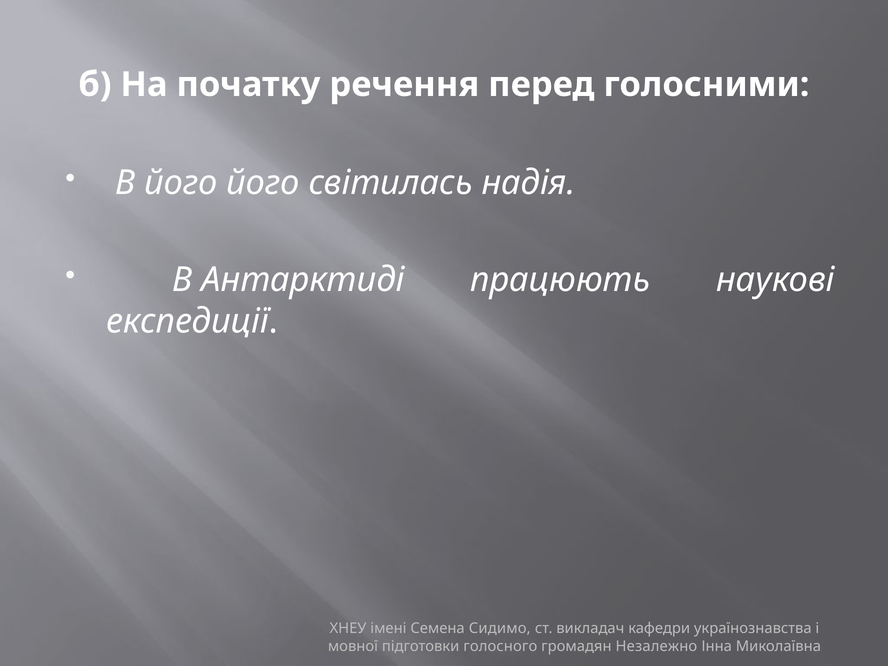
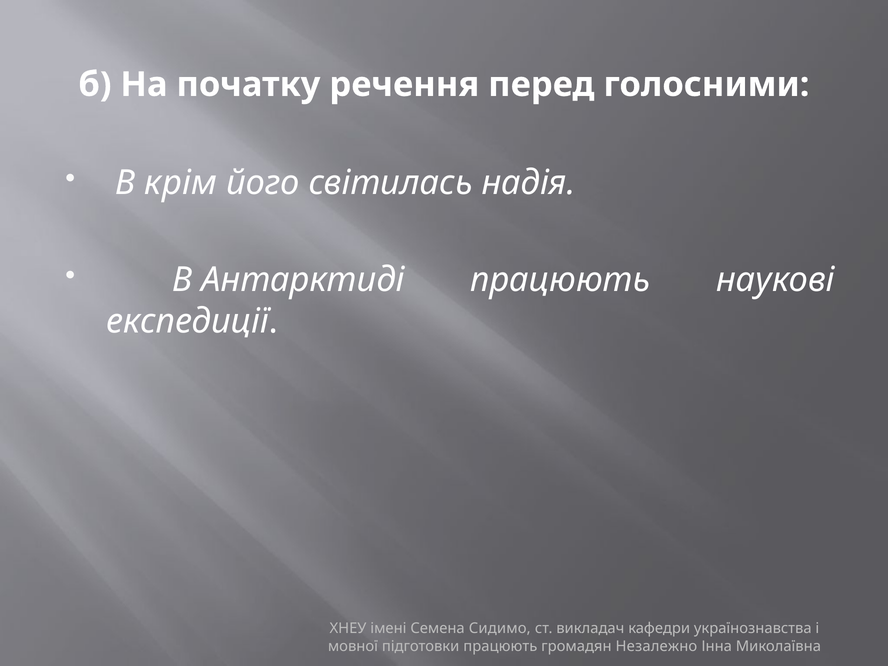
В його: його -> крім (181, 183)
підготовки голосного: голосного -> працюють (500, 646)
